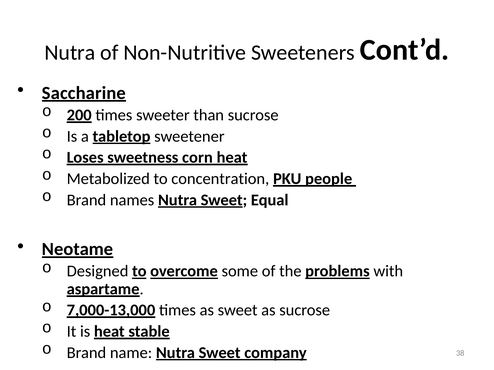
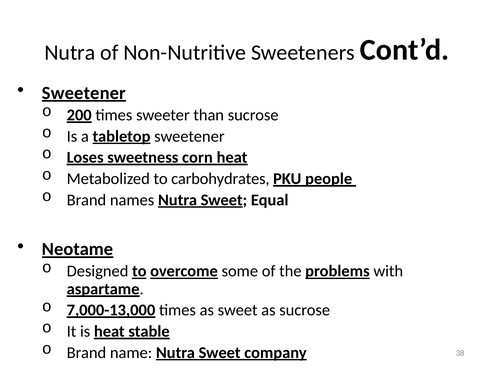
Saccharine: Saccharine -> Sweetener (84, 93)
concentration: concentration -> carbohydrates (220, 179)
